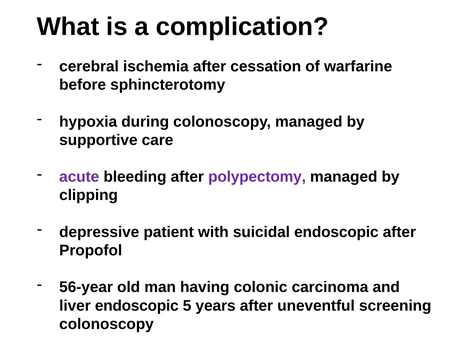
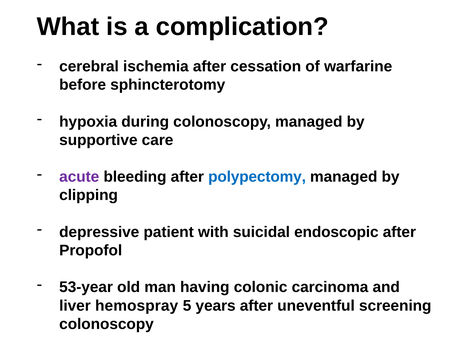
polypectomy colour: purple -> blue (257, 177)
56-year: 56-year -> 53-year (86, 287)
liver endoscopic: endoscopic -> hemospray (137, 306)
